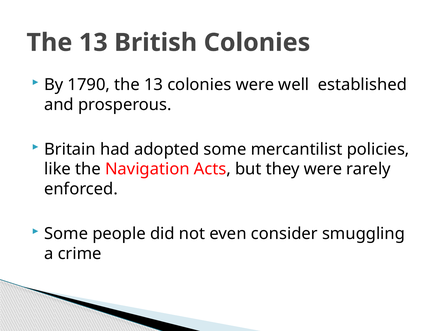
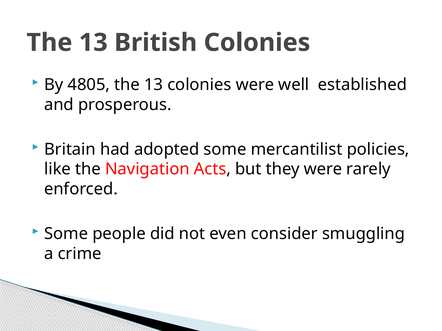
1790: 1790 -> 4805 (89, 85)
